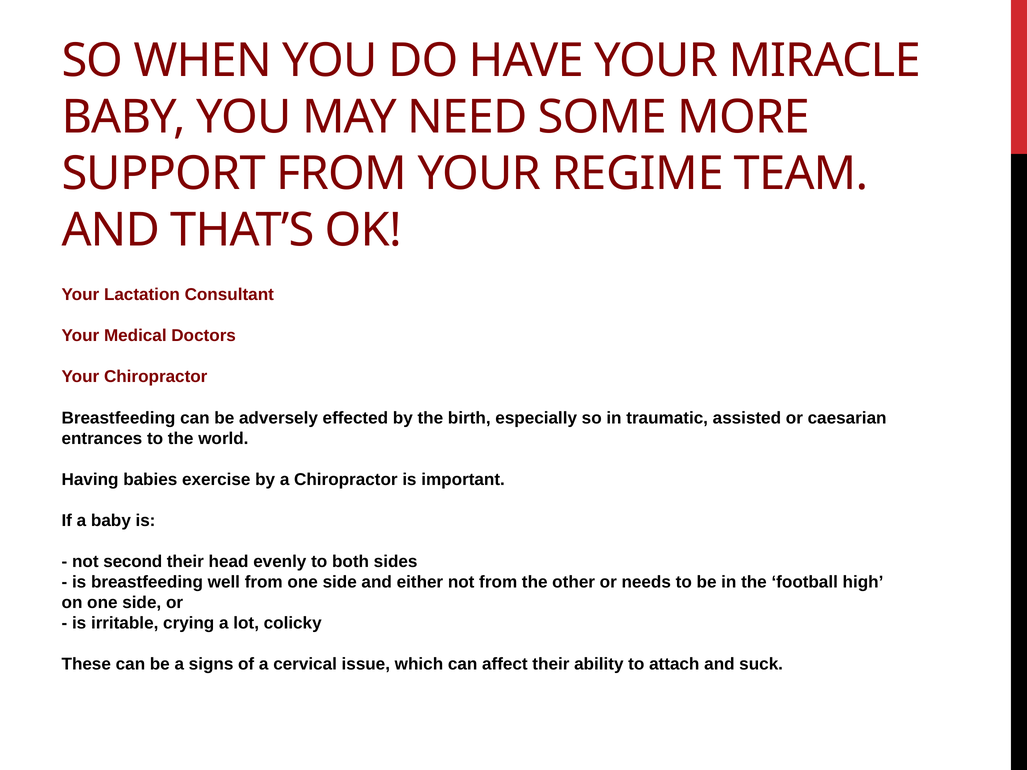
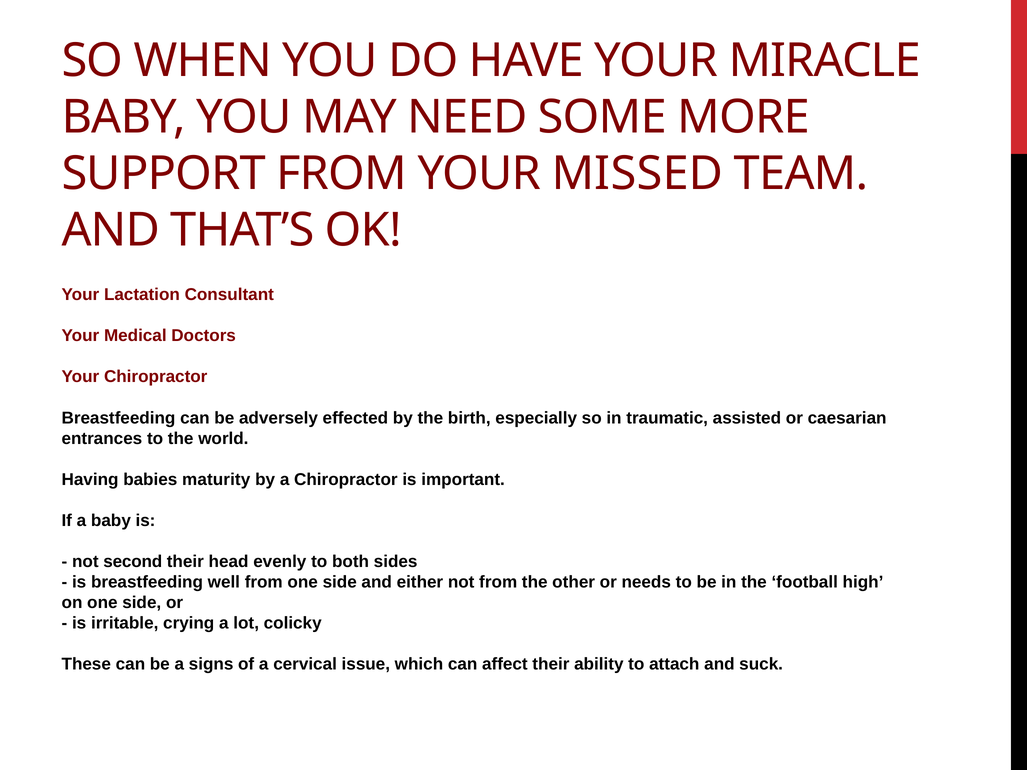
REGIME: REGIME -> MISSED (637, 174)
exercise: exercise -> maturity (216, 480)
